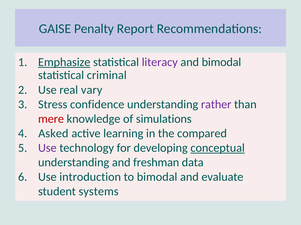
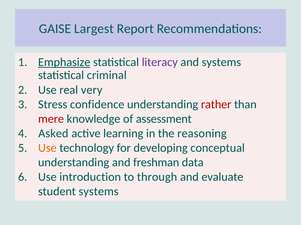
Penalty: Penalty -> Largest (94, 29)
and bimodal: bimodal -> systems (221, 62)
vary: vary -> very (92, 90)
rather colour: purple -> red (216, 105)
simulations: simulations -> assessment (164, 119)
compared: compared -> reasoning (202, 134)
Use colour: purple -> orange (47, 148)
conceptual underline: present -> none (218, 148)
to bimodal: bimodal -> through (157, 177)
